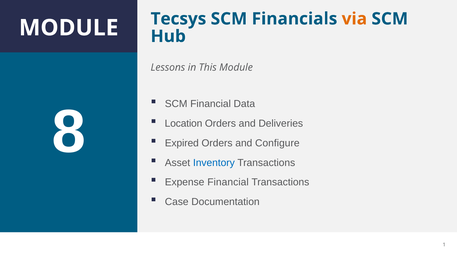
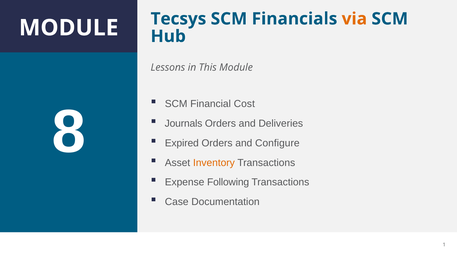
Data: Data -> Cost (244, 104)
Location: Location -> Journals (184, 124)
Inventory colour: blue -> orange (214, 163)
Expense Financial: Financial -> Following (228, 182)
